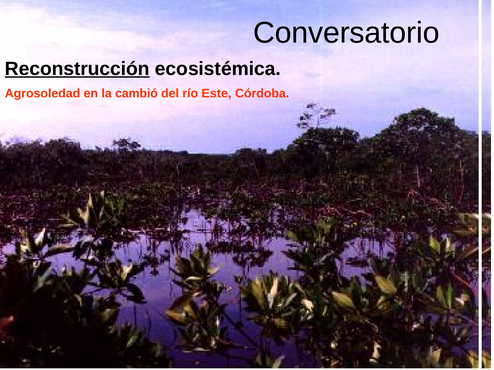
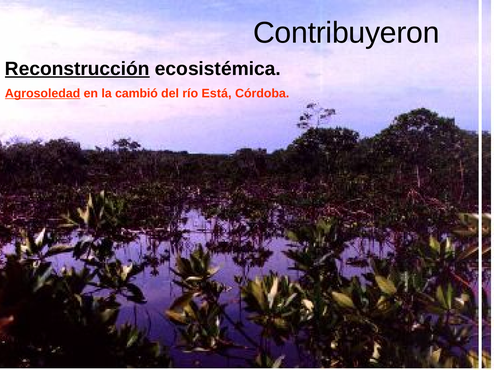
Conversatorio: Conversatorio -> Contribuyeron (346, 33)
Agrosoledad underline: none -> present (43, 93)
Este: Este -> Está (217, 93)
